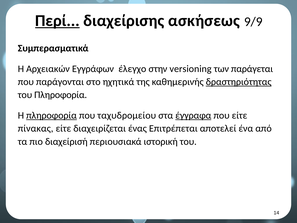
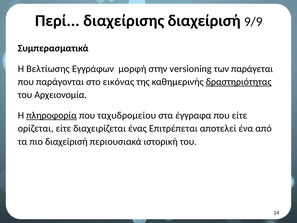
Περί underline: present -> none (57, 21)
διαχείρισης ασκήσεως: ασκήσεως -> διαχείρισή (204, 21)
Αρχειακών: Αρχειακών -> Βελτίωσης (48, 69)
έλεγχο: έλεγχο -> μορφή (132, 69)
ηχητικά: ηχητικά -> εικόνας (118, 82)
του Πληροφορία: Πληροφορία -> Αρχειονομία (61, 95)
έγγραφα underline: present -> none (193, 115)
πίνακας: πίνακας -> ορίζεται (36, 128)
